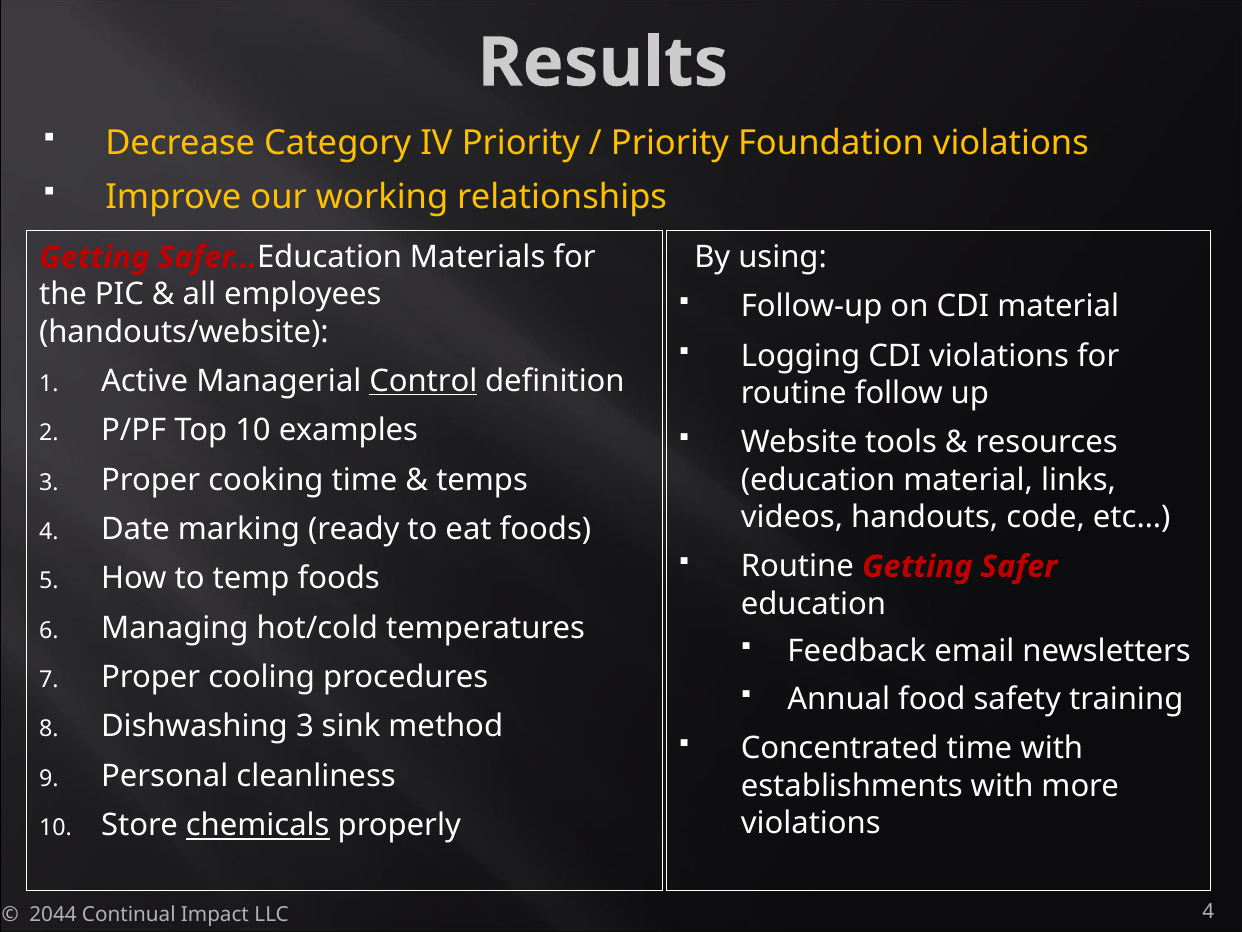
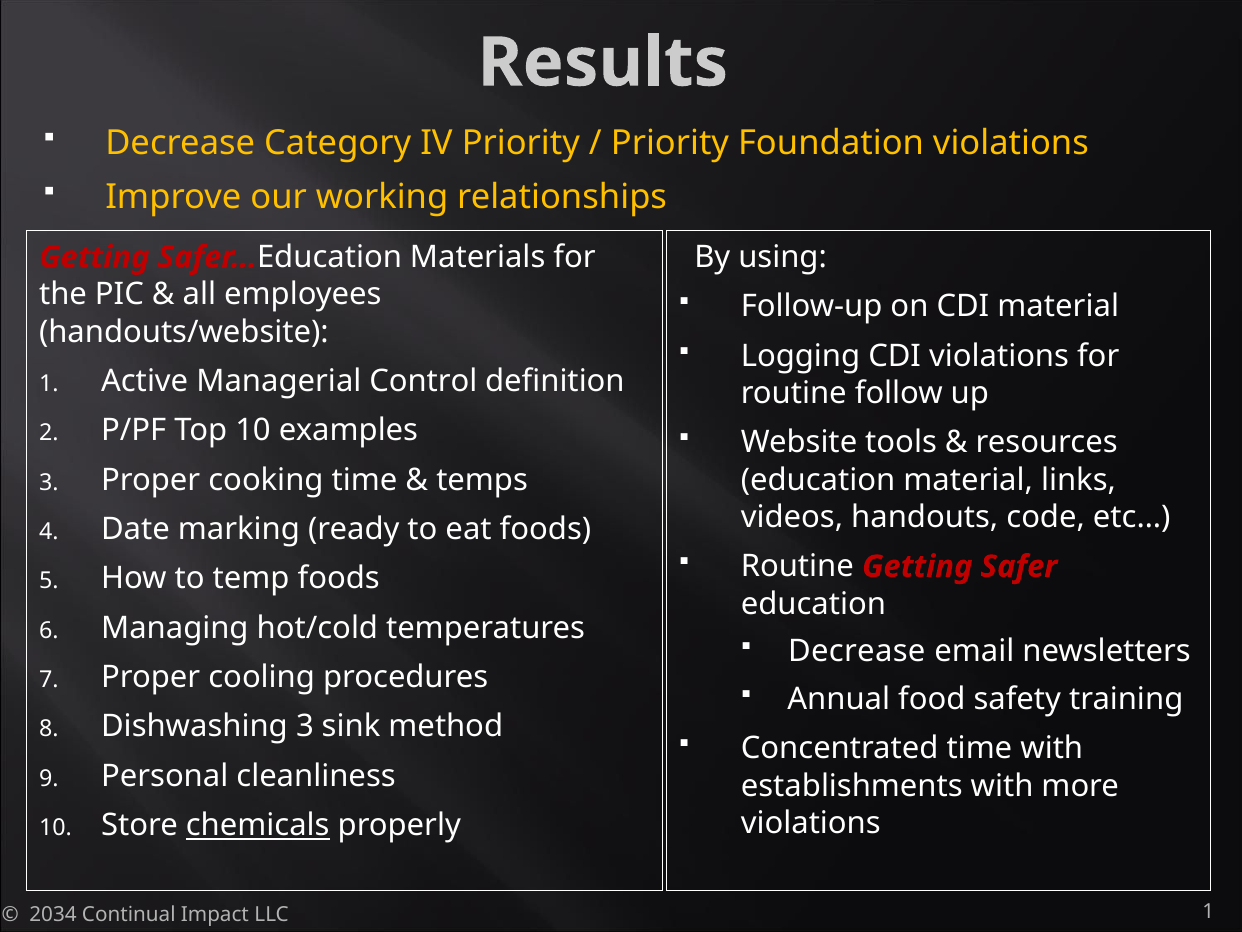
Control underline: present -> none (423, 381)
Feedback: Feedback -> Decrease (857, 651)
2044: 2044 -> 2034 (53, 914)
LLC 4: 4 -> 1 (1208, 911)
